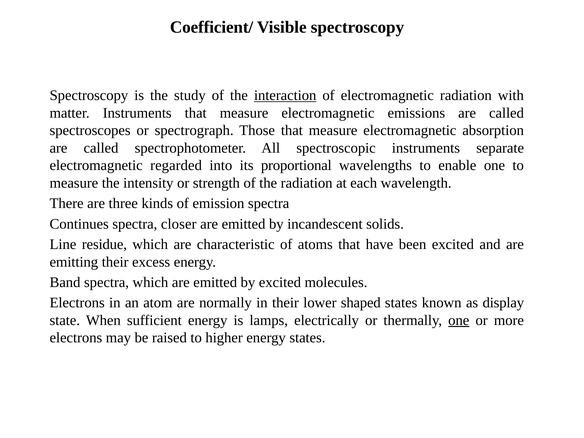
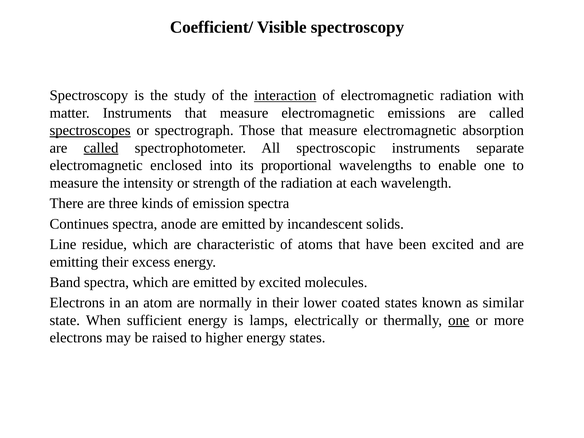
spectroscopes underline: none -> present (90, 130)
called underline: none -> present (101, 148)
regarded: regarded -> enclosed (176, 166)
closer: closer -> anode (179, 224)
shaped: shaped -> coated (361, 303)
display: display -> similar (503, 303)
